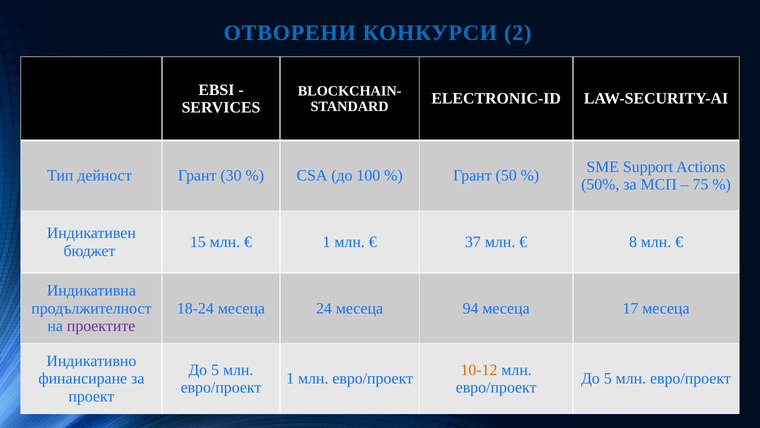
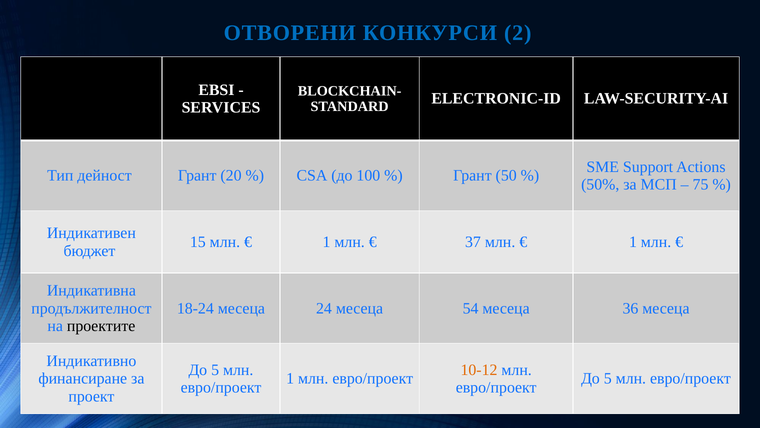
30: 30 -> 20 (231, 176)
8: 8 -> 1 (633, 242)
94: 94 -> 54 (471, 308)
17: 17 -> 36 (630, 308)
проектите colour: purple -> black (101, 326)
